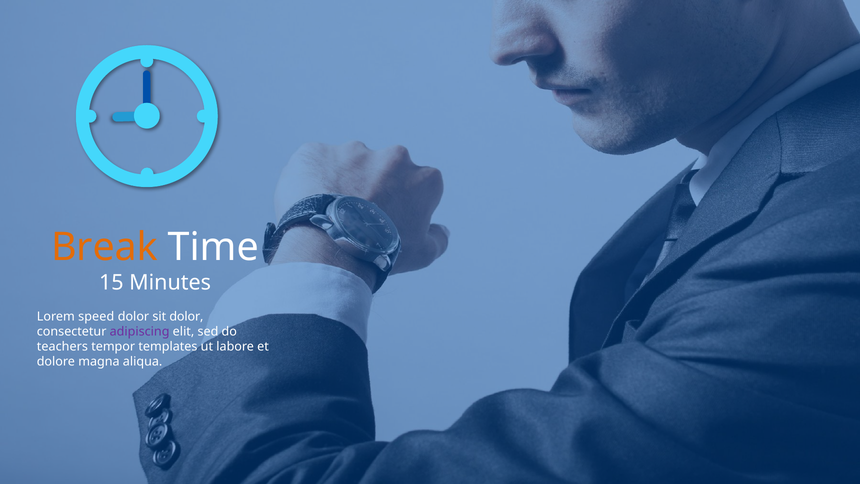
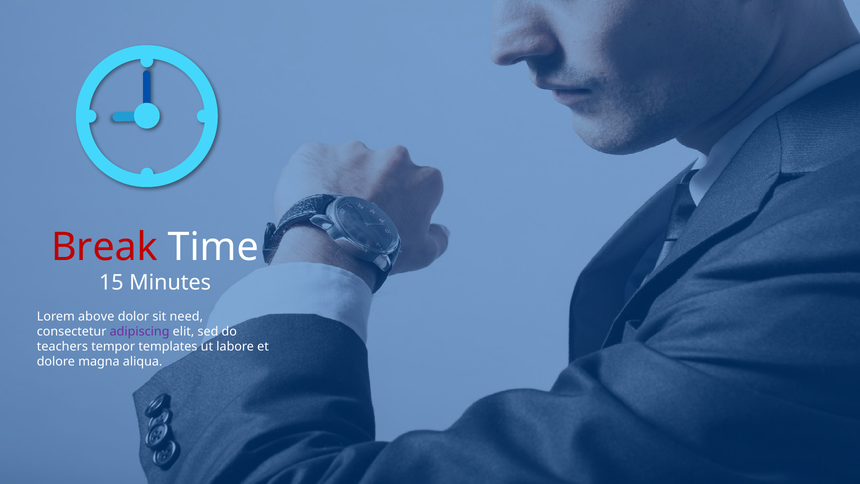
Break colour: orange -> red (104, 247)
speed: speed -> above (96, 316)
sit dolor: dolor -> need (186, 316)
